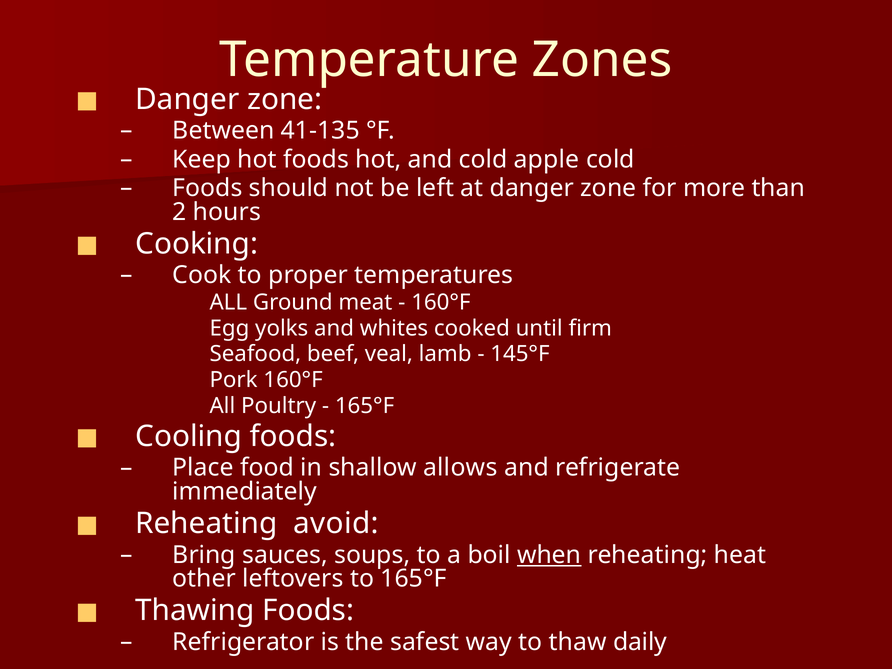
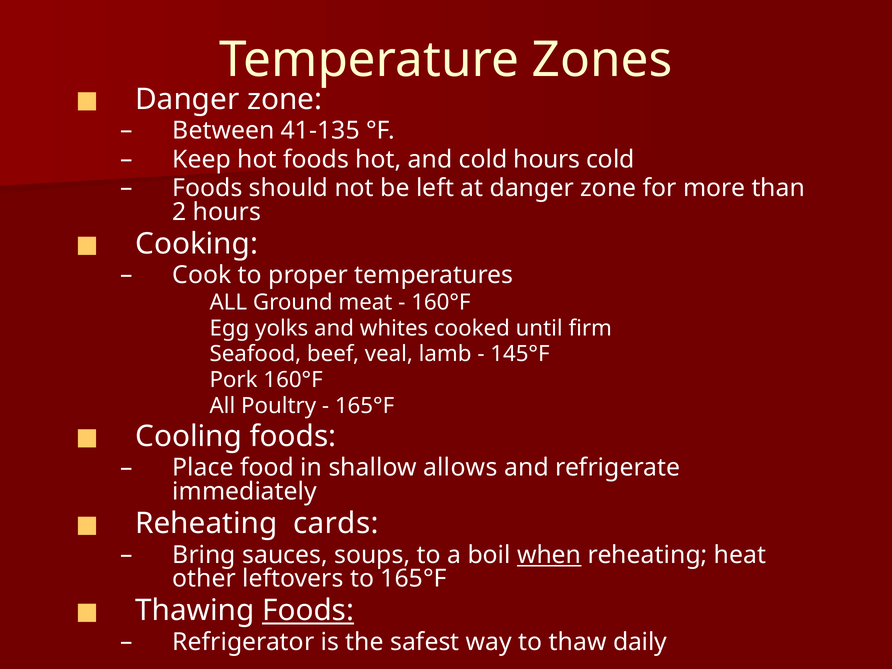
cold apple: apple -> hours (547, 159)
avoid: avoid -> cards (336, 524)
Foods underline: none -> present (308, 611)
